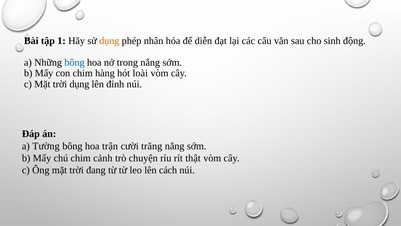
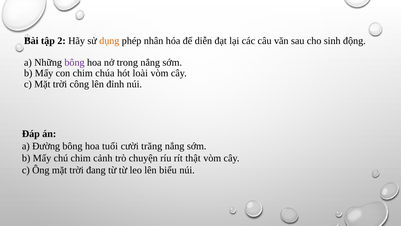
1: 1 -> 2 (62, 41)
bông colour: blue -> purple (75, 62)
hàng: hàng -> chúa (105, 73)
trời dụng: dụng -> công (79, 84)
Tường: Tường -> Đường (46, 146)
trận: trận -> tuổi (110, 146)
cách: cách -> biểu (168, 170)
